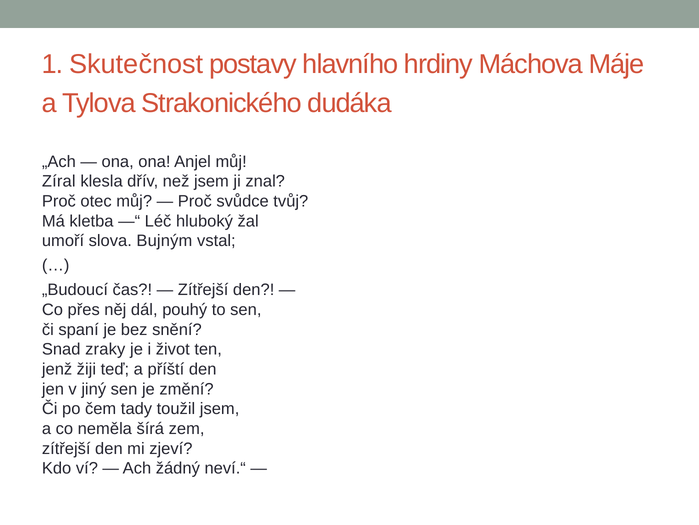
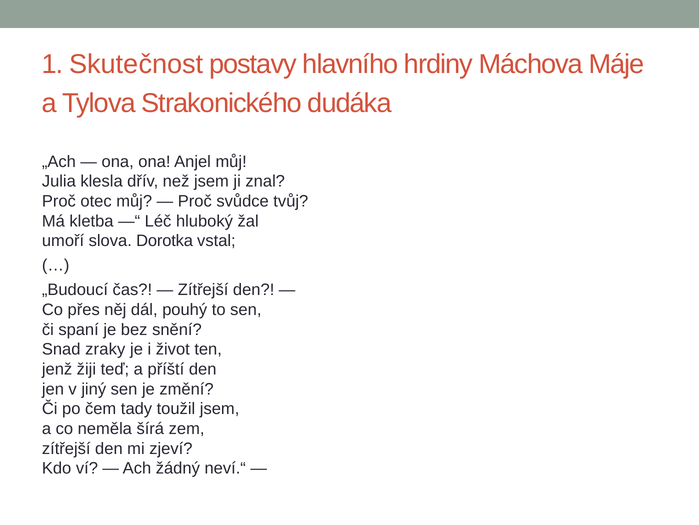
Zíral: Zíral -> Julia (59, 181)
Bujným: Bujným -> Dorotka (165, 241)
